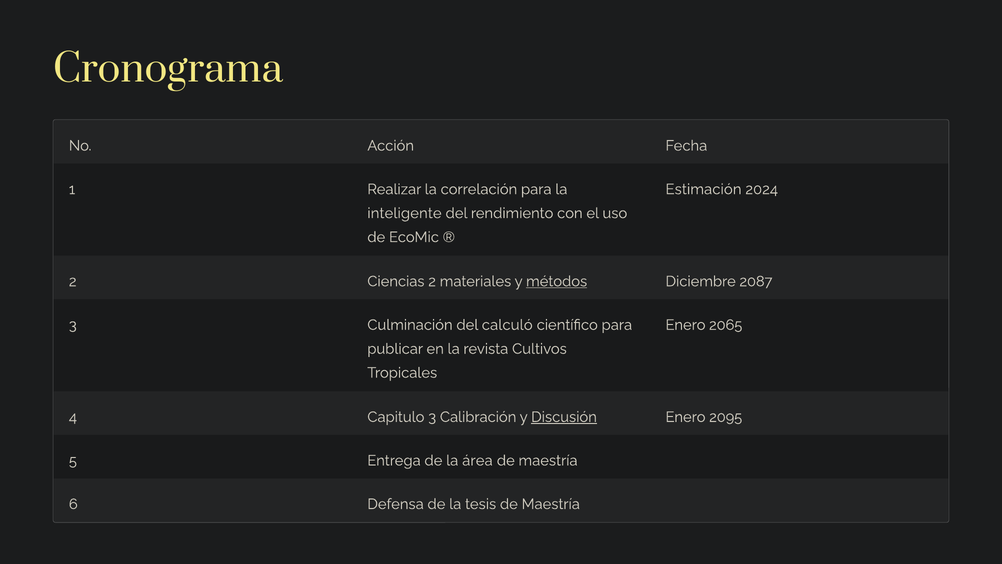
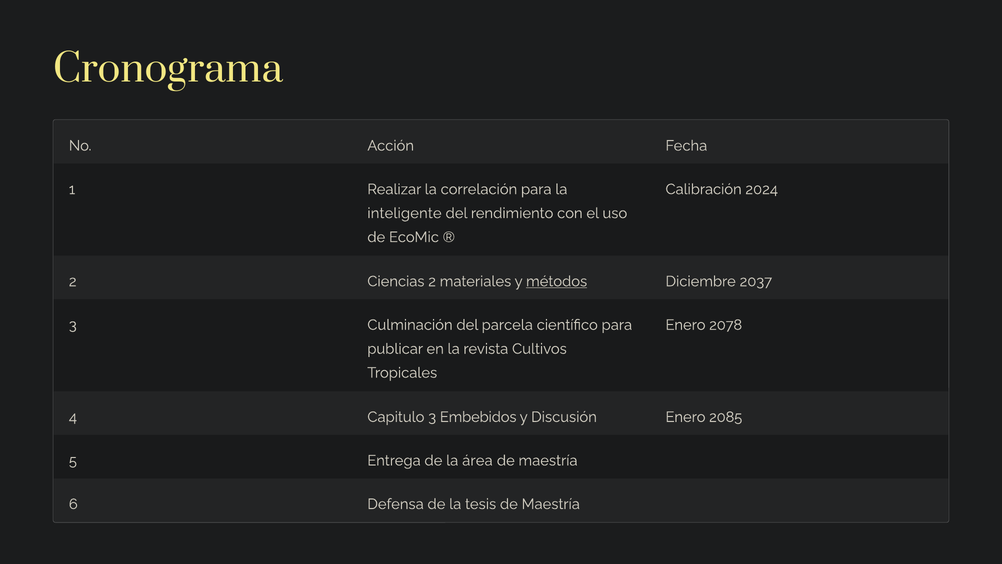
Estimación: Estimación -> Calibración (704, 189)
2087: 2087 -> 2037 (756, 281)
calculó: calculó -> parcela (507, 325)
2065: 2065 -> 2078 (726, 325)
Calibración: Calibración -> Embebidos (478, 417)
Discusión underline: present -> none (564, 417)
2095: 2095 -> 2085 (726, 417)
